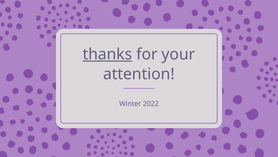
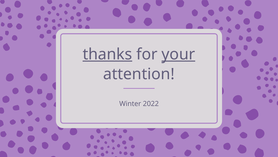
your underline: none -> present (178, 54)
